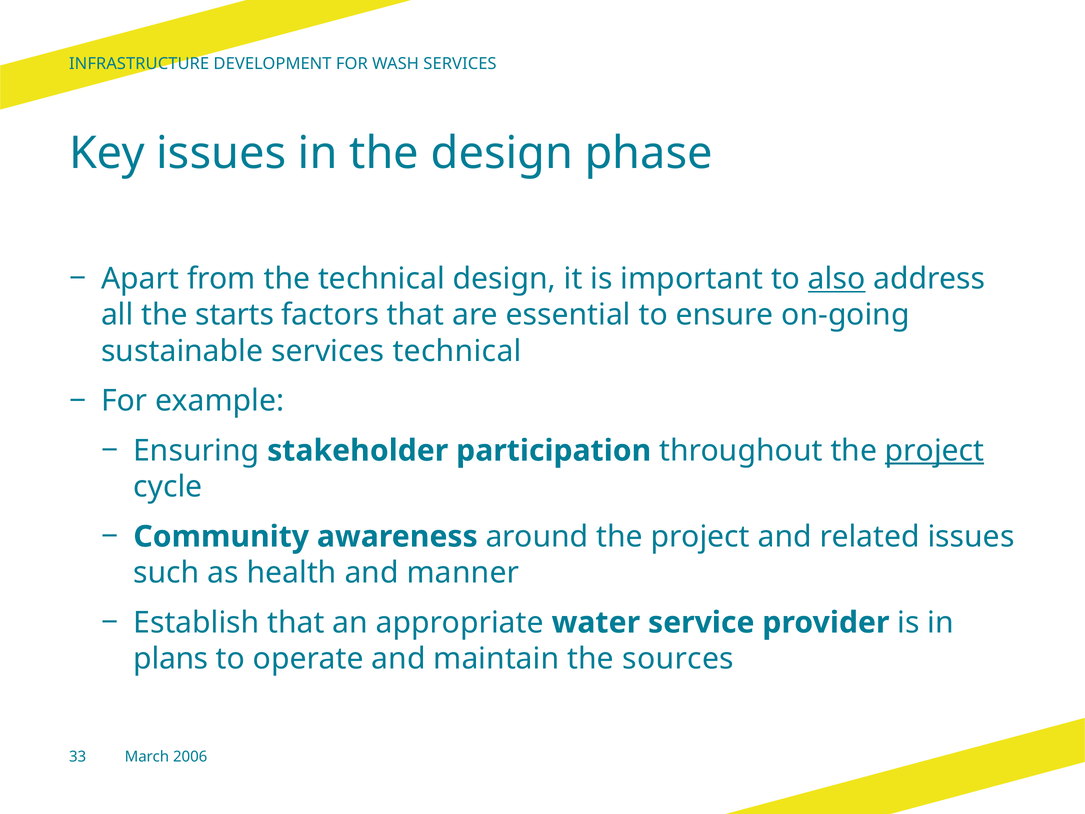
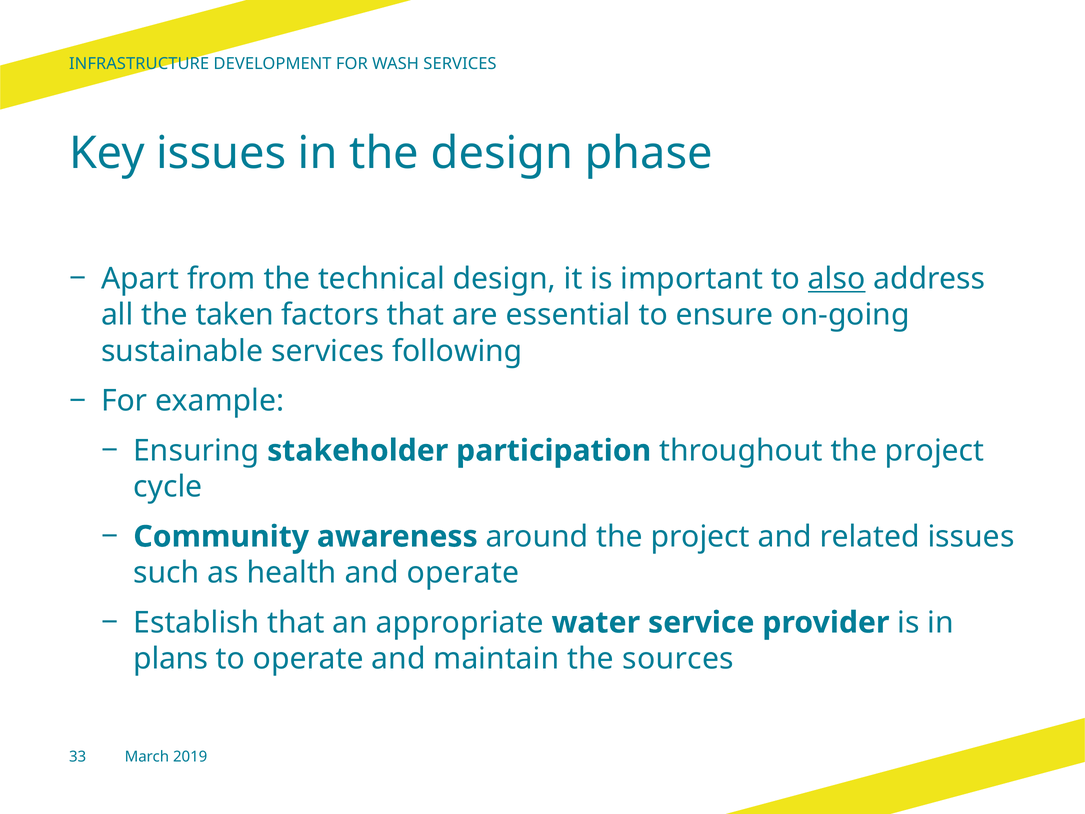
starts: starts -> taken (235, 315)
services technical: technical -> following (457, 351)
project underline: present -> none (934, 451)
and manner: manner -> operate (463, 573)
2006: 2006 -> 2019 (190, 757)
